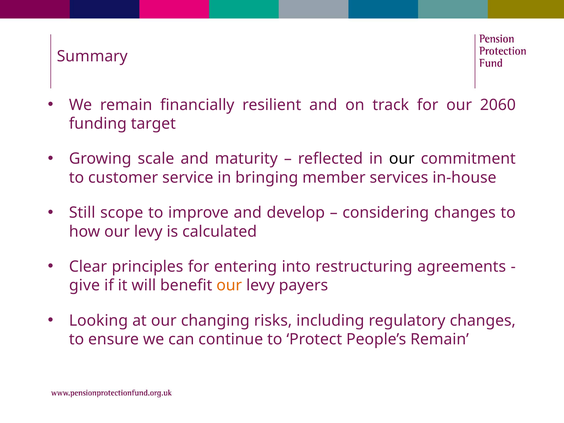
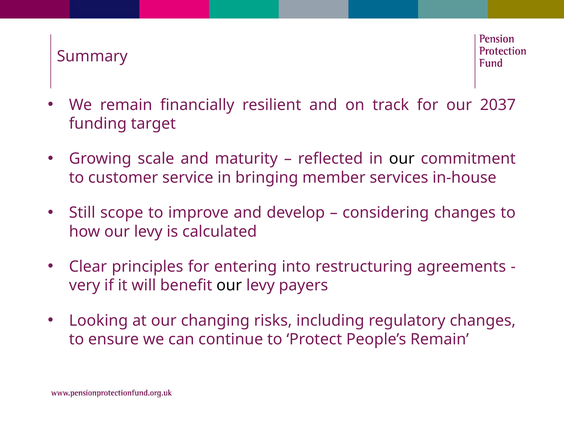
2060: 2060 -> 2037 (498, 105)
give: give -> very (85, 285)
our colour: orange -> black (229, 285)
